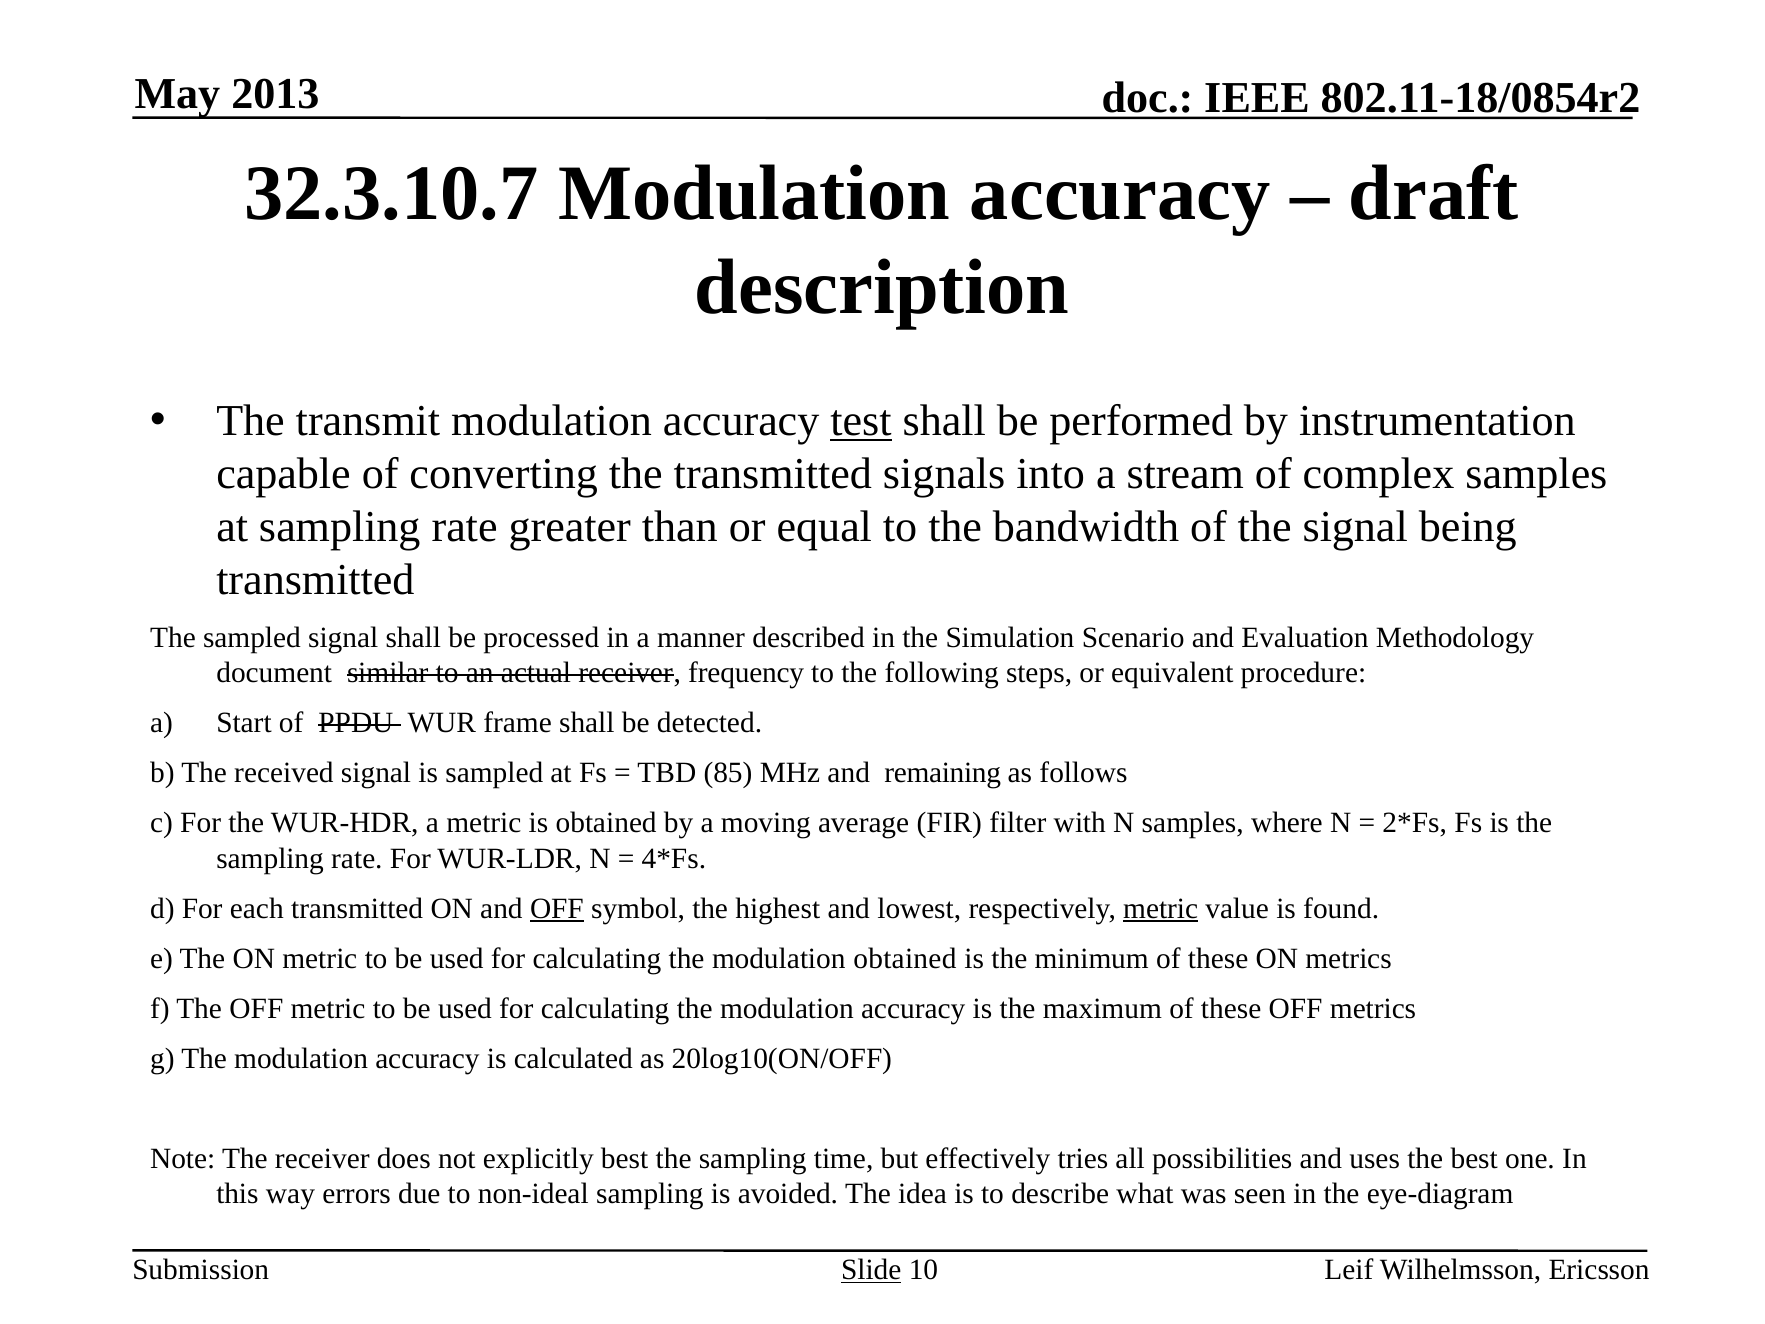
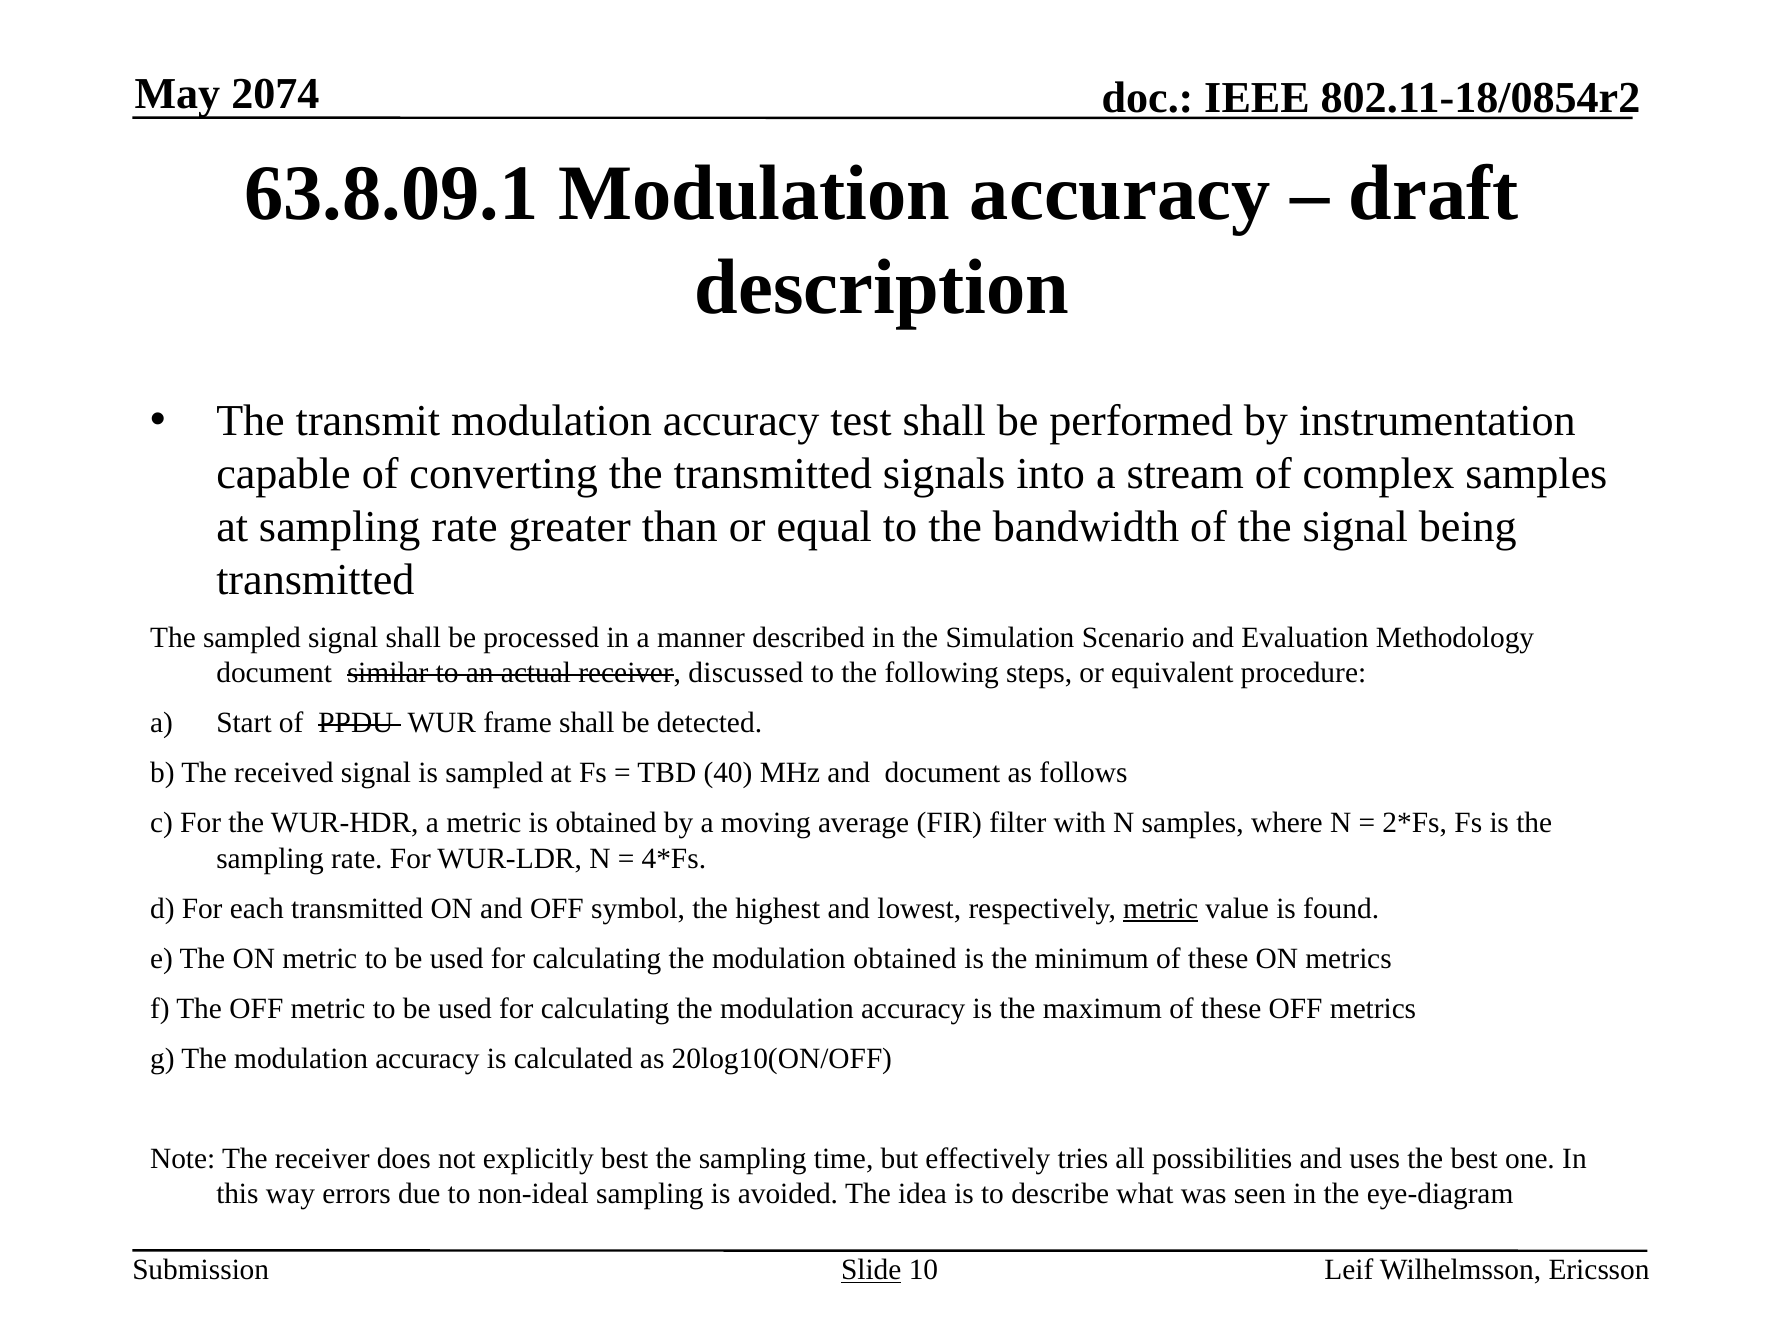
2013: 2013 -> 2074 (275, 94)
32.3.10.7: 32.3.10.7 -> 63.8.09.1 (391, 194)
test underline: present -> none (861, 421)
frequency: frequency -> discussed (746, 673)
85: 85 -> 40 (728, 773)
and remaining: remaining -> document (943, 773)
OFF underline: present -> none (557, 908)
